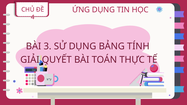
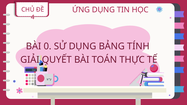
3: 3 -> 0 (48, 46)
